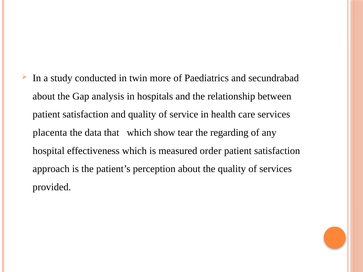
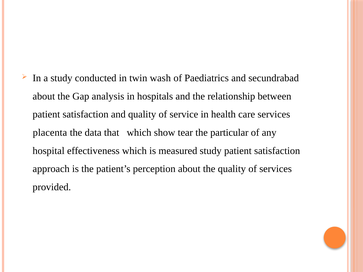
more: more -> wash (160, 78)
regarding: regarding -> particular (229, 133)
measured order: order -> study (211, 151)
